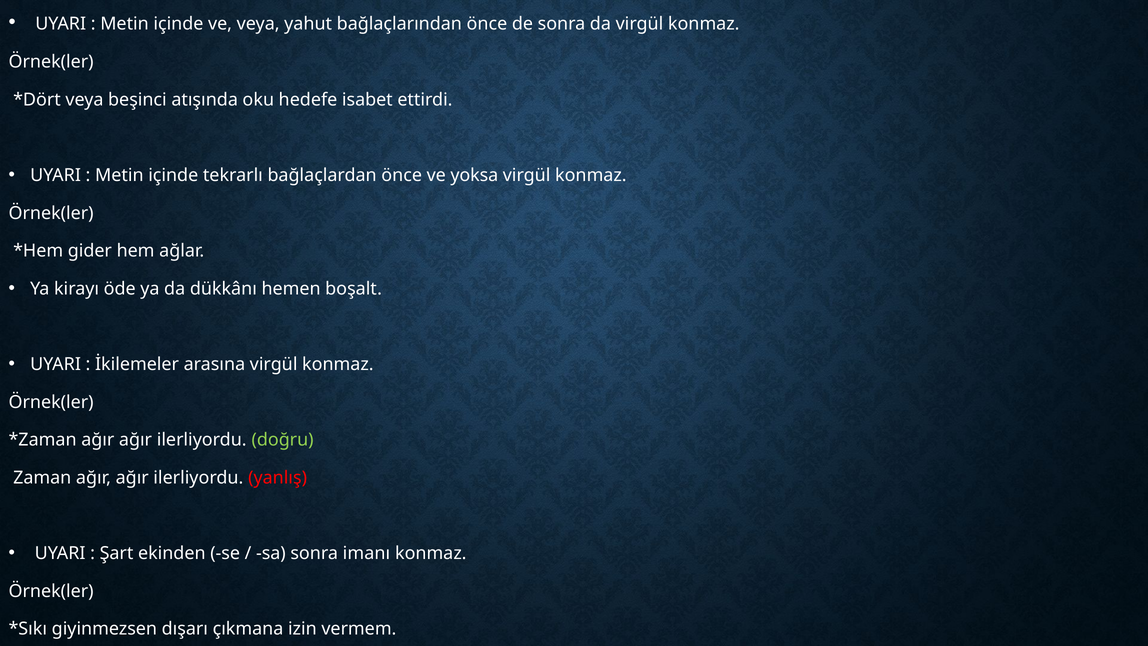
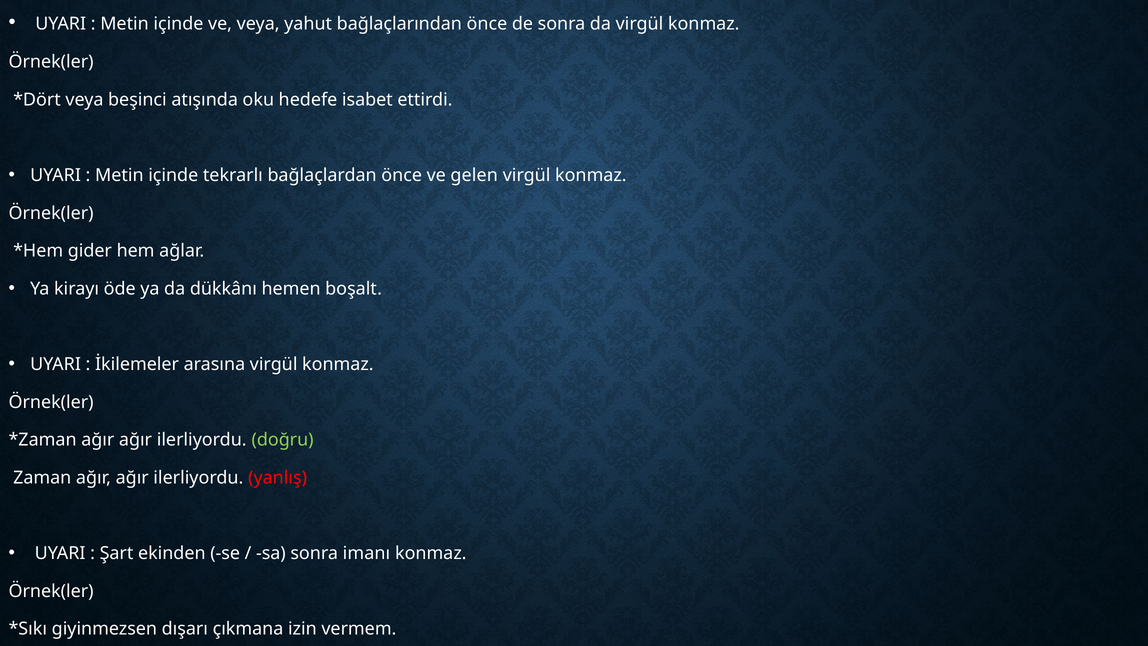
yoksa: yoksa -> gelen (474, 175)
